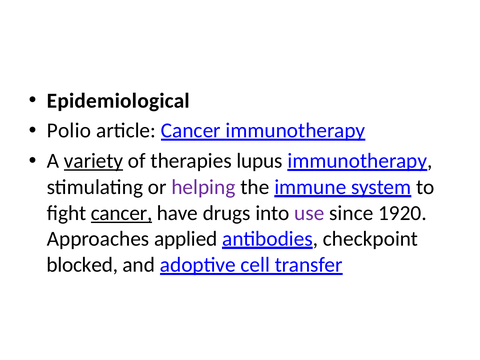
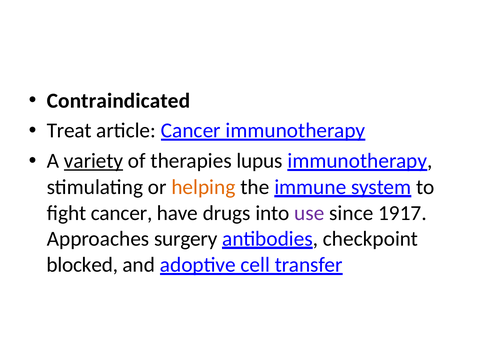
Epidemiological: Epidemiological -> Contraindicated (118, 101)
Polio: Polio -> Treat (69, 131)
helping colour: purple -> orange (203, 187)
cancer underline: present -> none (122, 213)
1920: 1920 -> 1917 (402, 213)
applied: applied -> surgery (186, 239)
